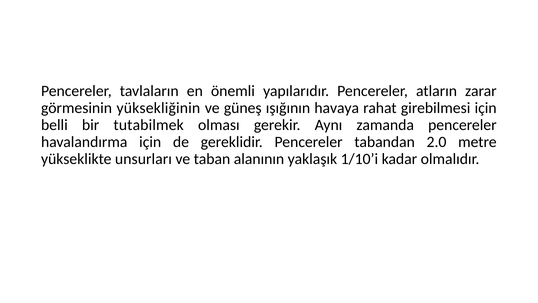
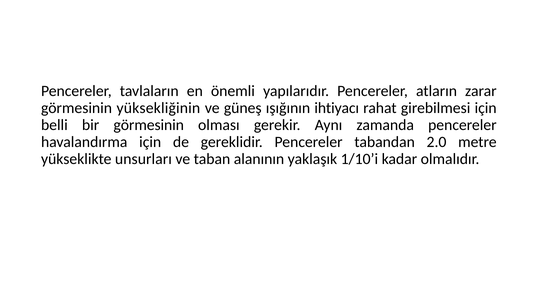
havaya: havaya -> ihtiyacı (337, 108)
bir tutabilmek: tutabilmek -> görmesinin (149, 125)
